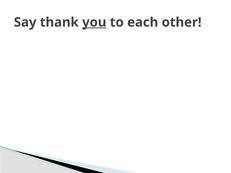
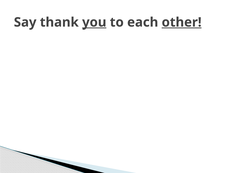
other underline: none -> present (182, 22)
